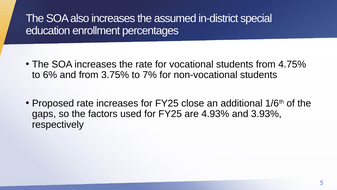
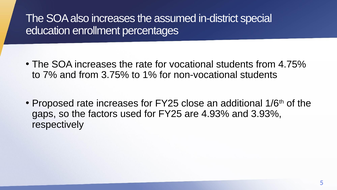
6%: 6% -> 7% (50, 75)
7%: 7% -> 1% (150, 75)
